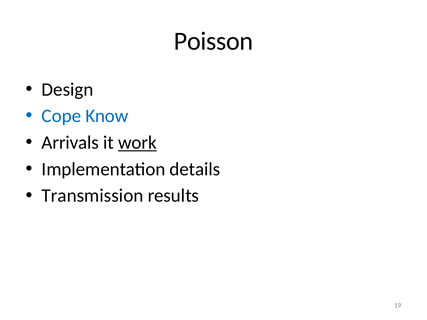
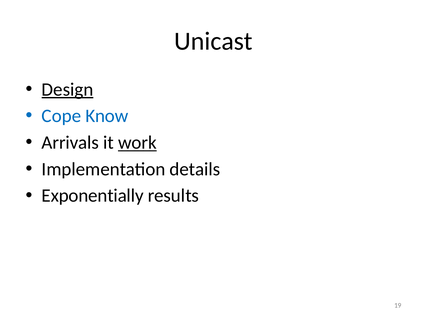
Poisson: Poisson -> Unicast (213, 41)
Design underline: none -> present (68, 90)
Transmission: Transmission -> Exponentially (93, 196)
